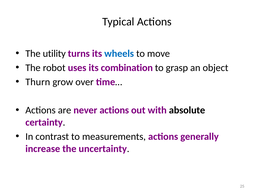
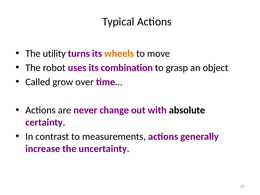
wheels colour: blue -> orange (119, 54)
Thurn: Thurn -> Called (38, 82)
never actions: actions -> change (114, 110)
